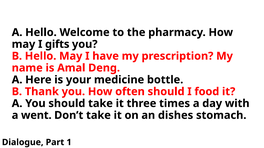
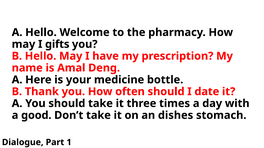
food: food -> date (207, 92)
went: went -> good (36, 116)
